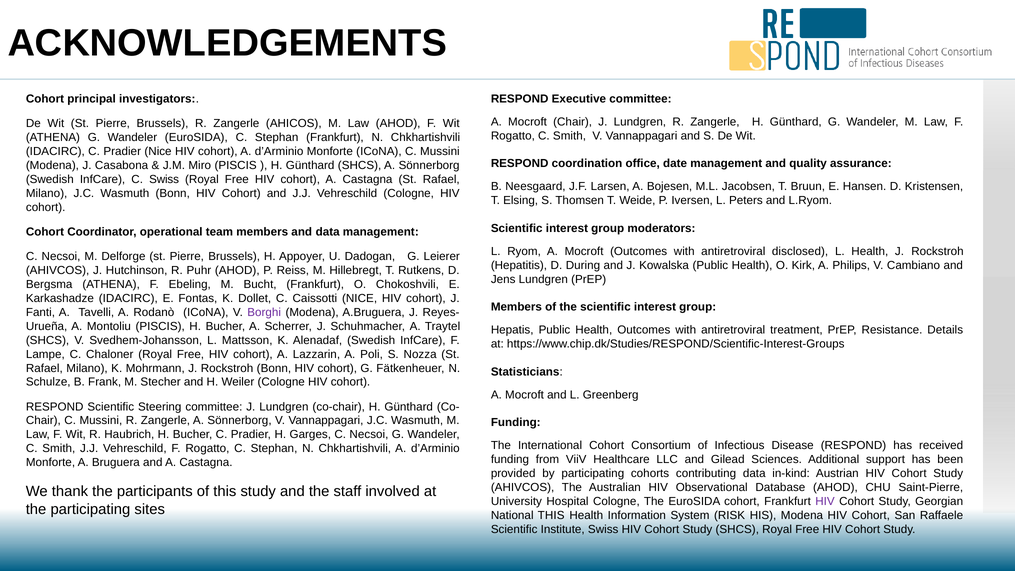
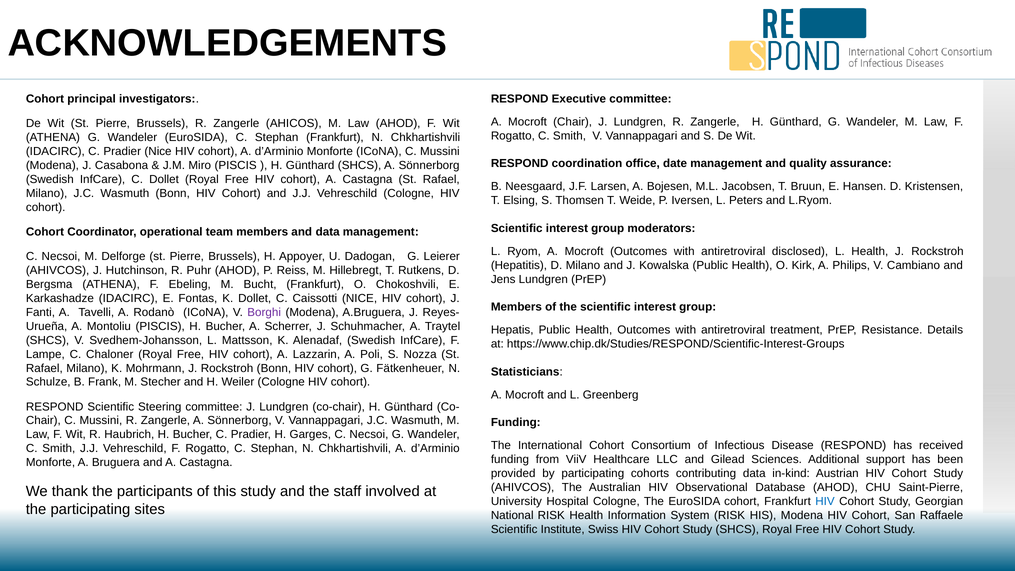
C Swiss: Swiss -> Dollet (164, 179)
D During: During -> Milano (583, 265)
HIV colour: purple -> blue (825, 501)
National THIS: THIS -> RISK (551, 515)
